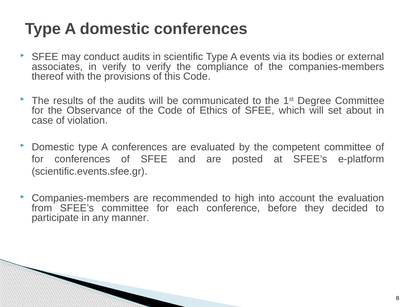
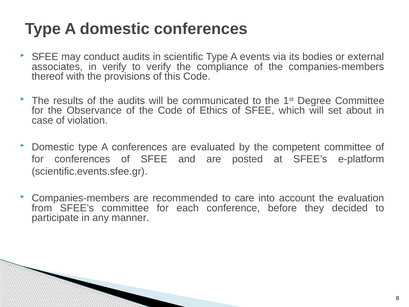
high: high -> care (245, 198)
